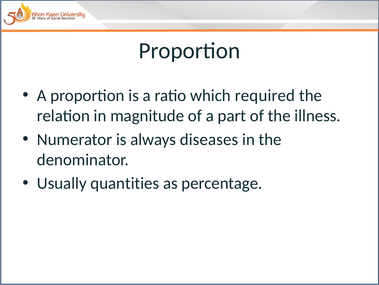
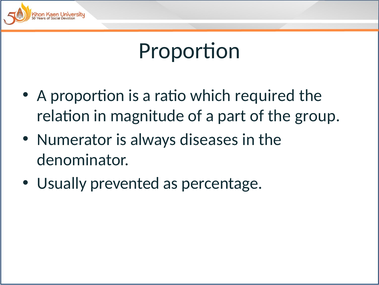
illness: illness -> group (318, 116)
quantities: quantities -> prevented (125, 183)
